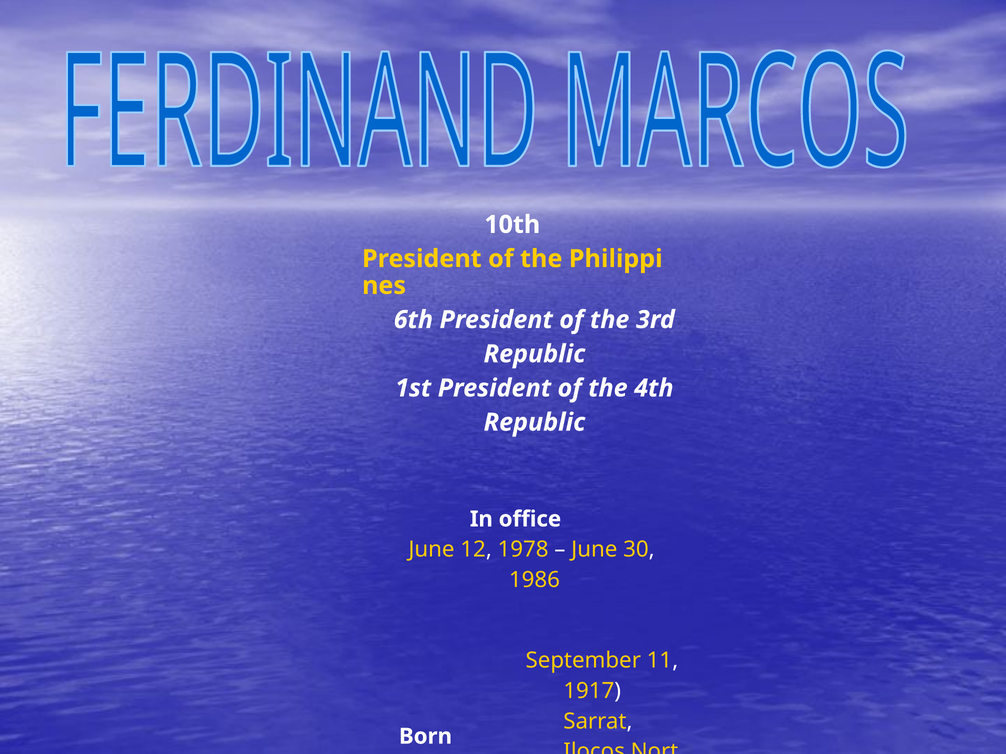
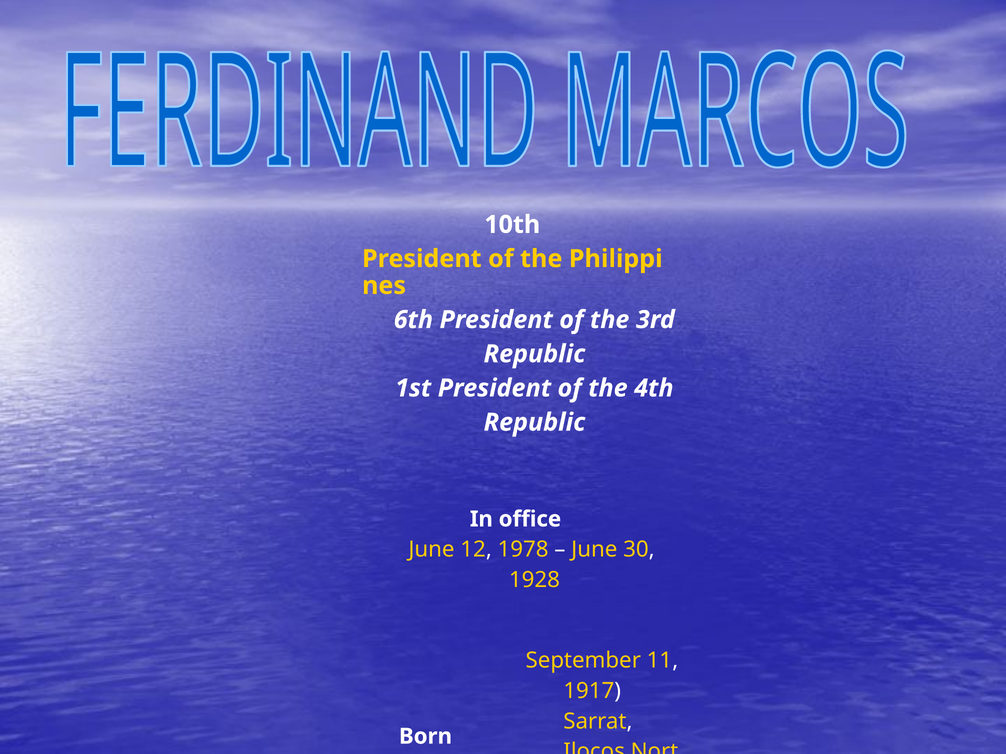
1986: 1986 -> 1928 (534, 580)
